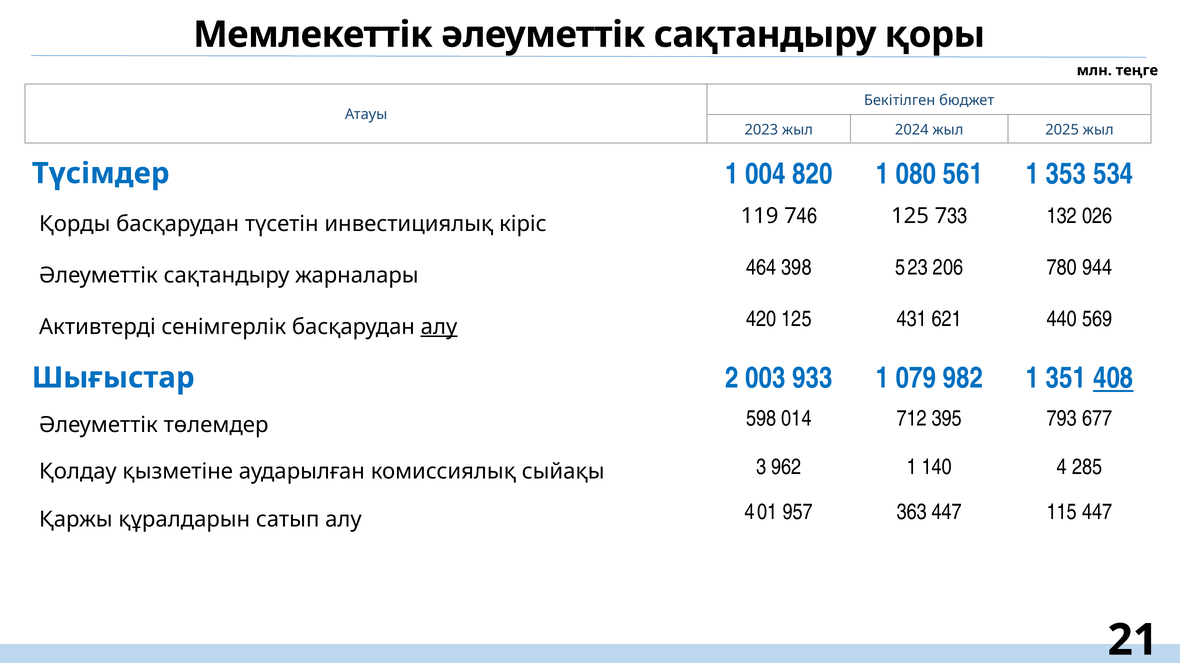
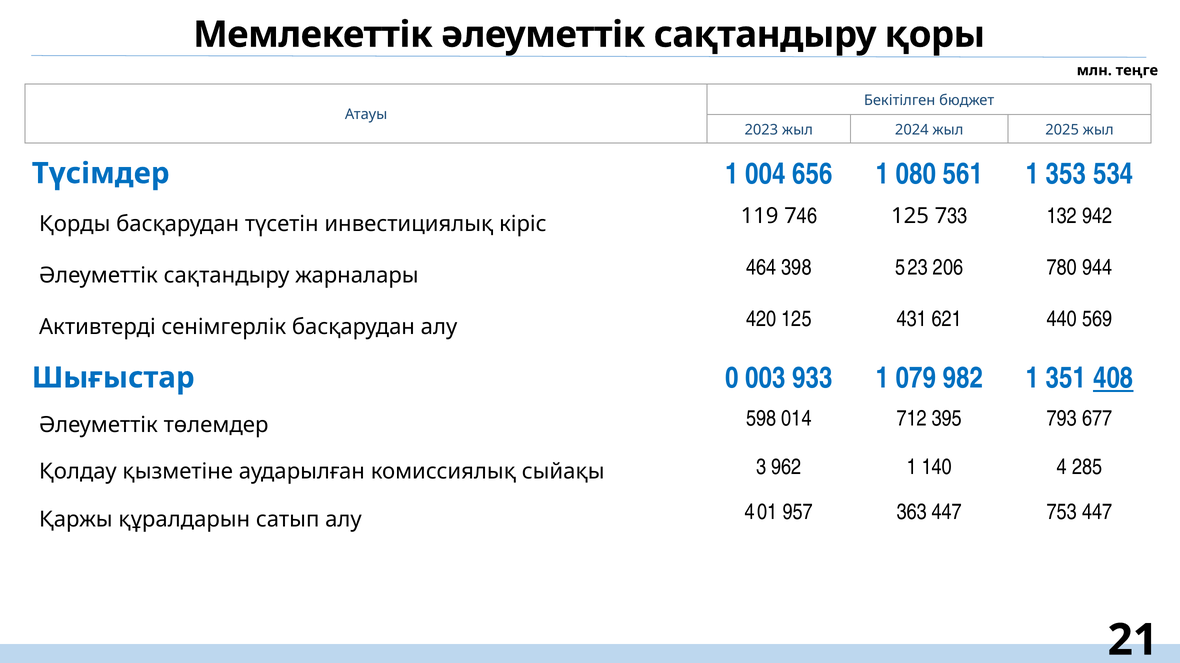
820: 820 -> 656 (813, 174)
026: 026 -> 942 (1097, 216)
алу underline: present -> none (439, 327)
2: 2 -> 0 (732, 379)
115: 115 -> 753 (1062, 512)
